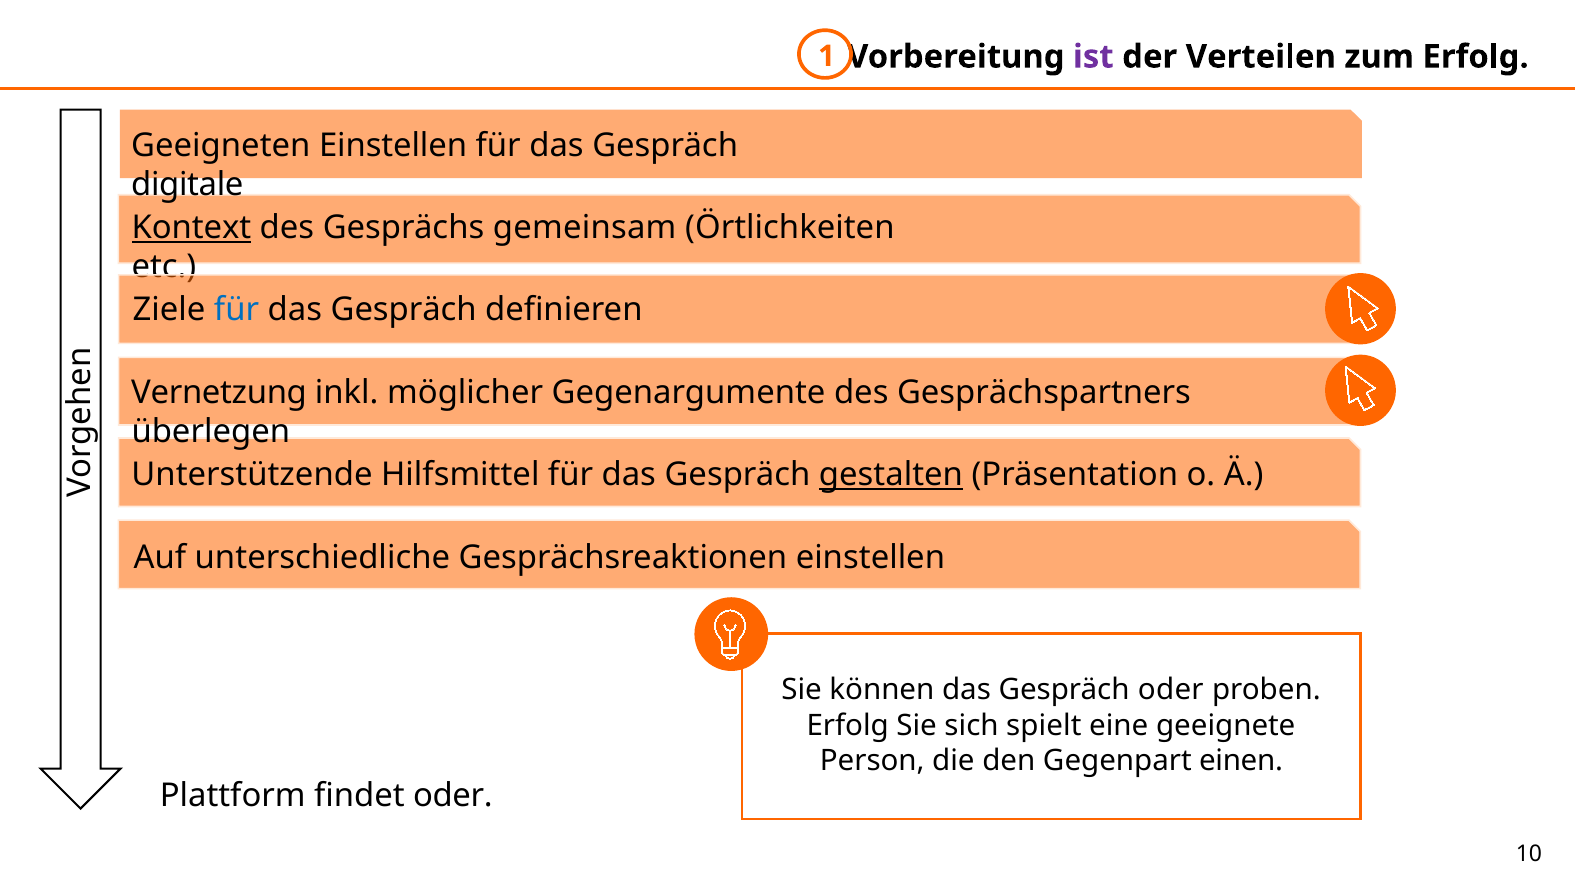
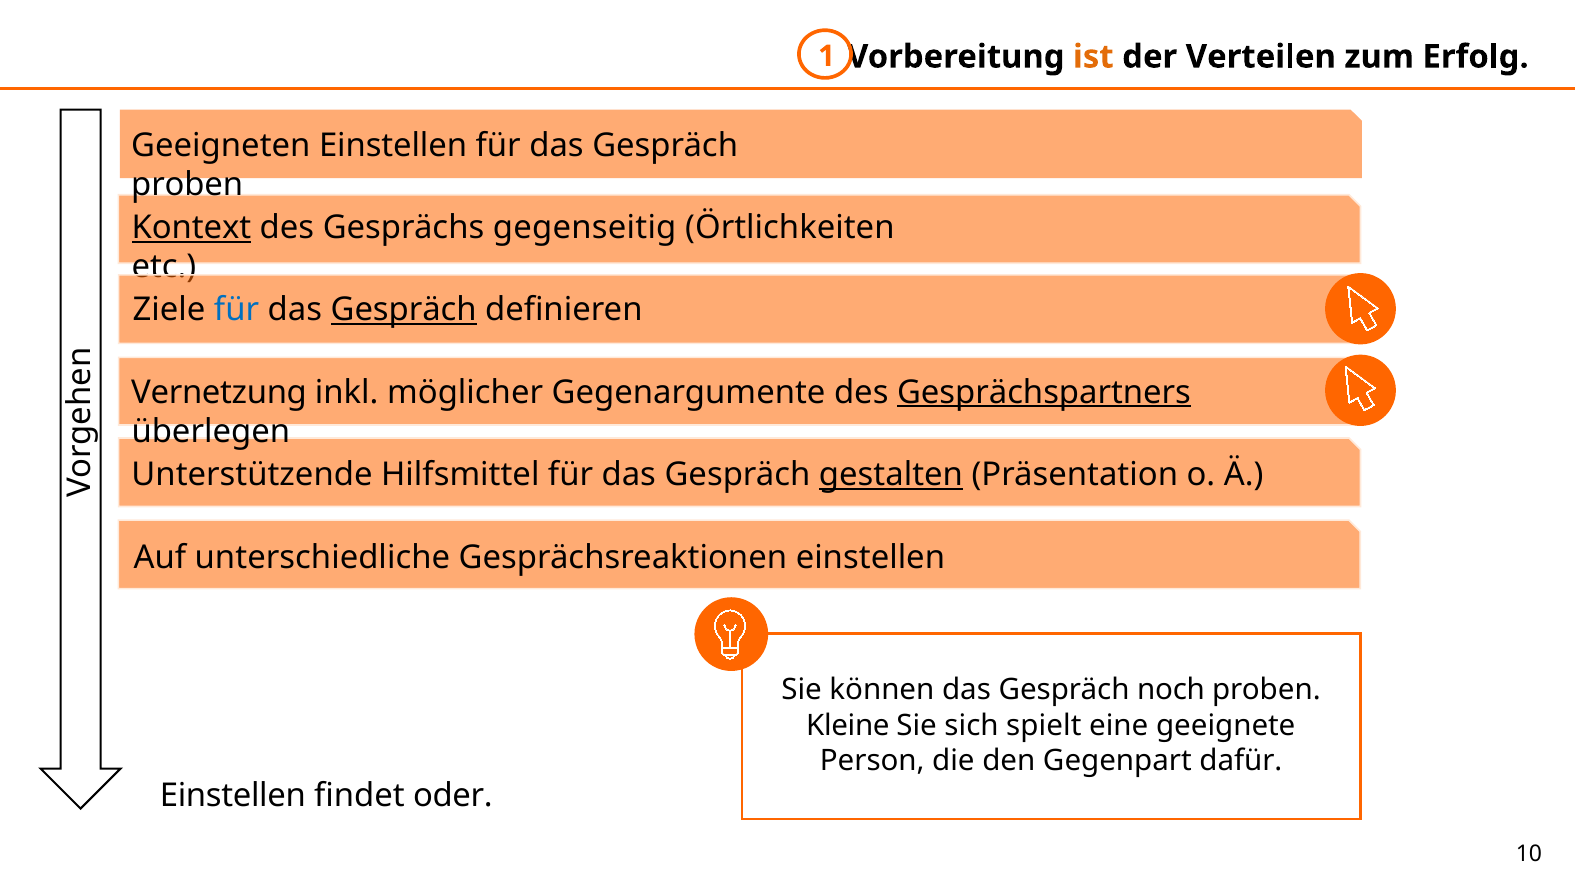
ist colour: purple -> orange (1093, 57)
digitale: digitale -> proben (187, 185)
gemeinsam: gemeinsam -> gegenseitig (585, 228)
Gespräch underline: none -> present (404, 309)
Gesprächspartners underline: none -> present (1044, 392)
Gespräch oder: oder -> noch (1171, 690)
Erfolg: Erfolg -> Kleine (848, 726)
einen: einen -> dafür (1241, 761)
Plattform: Plattform -> Einstellen (233, 795)
